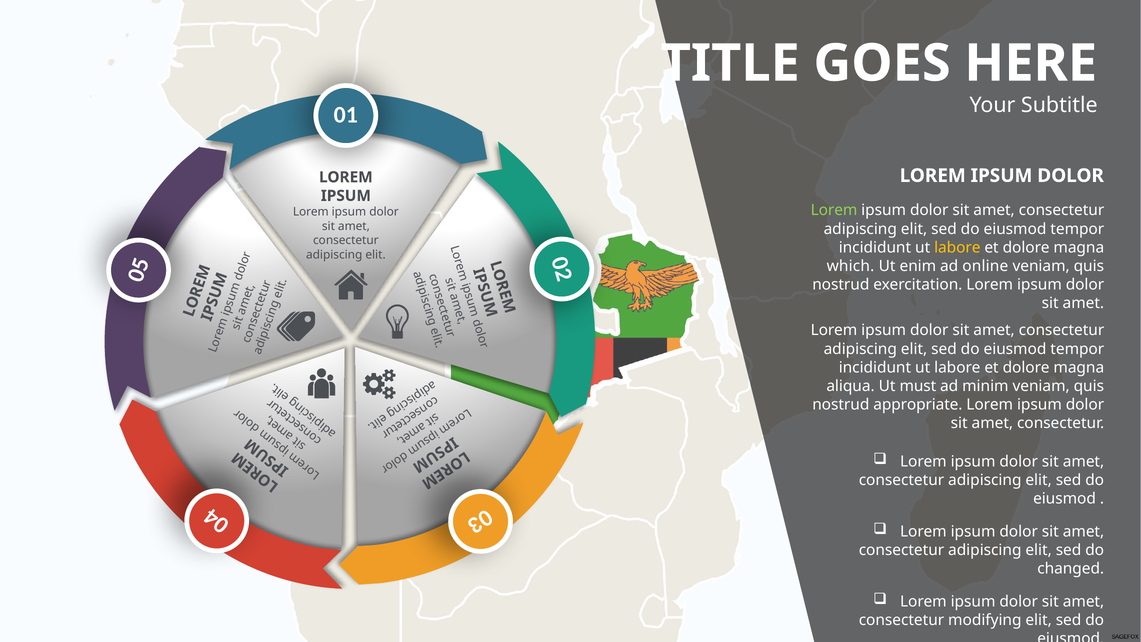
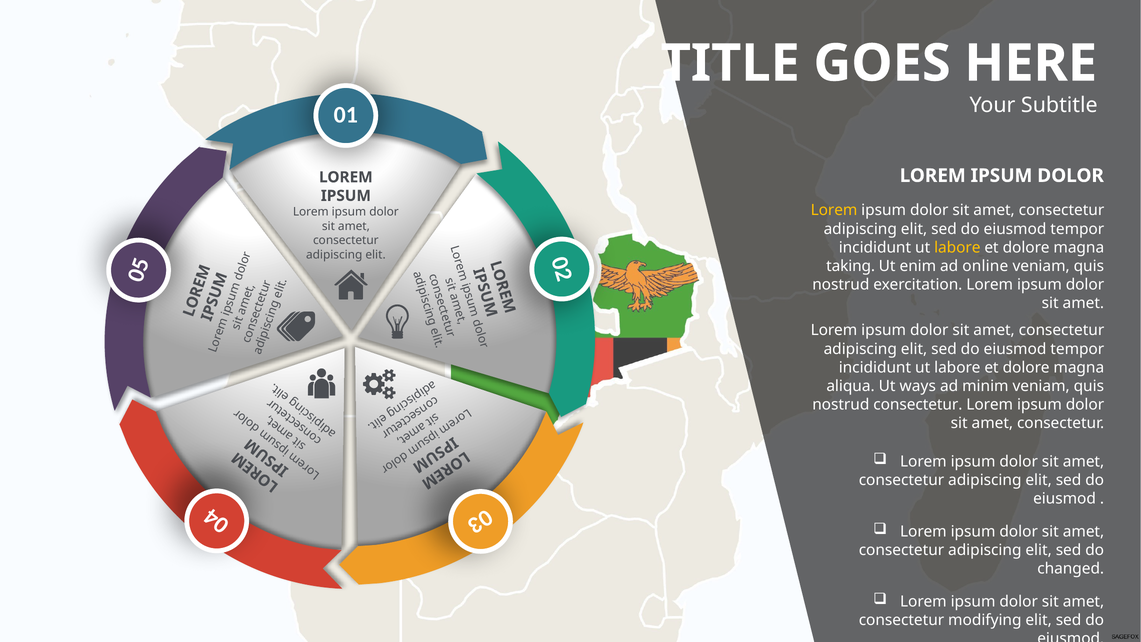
Lorem colour: light green -> yellow (834, 210)
which: which -> taking (851, 266)
must: must -> ways (918, 386)
nostrud appropriate: appropriate -> consectetur (918, 405)
